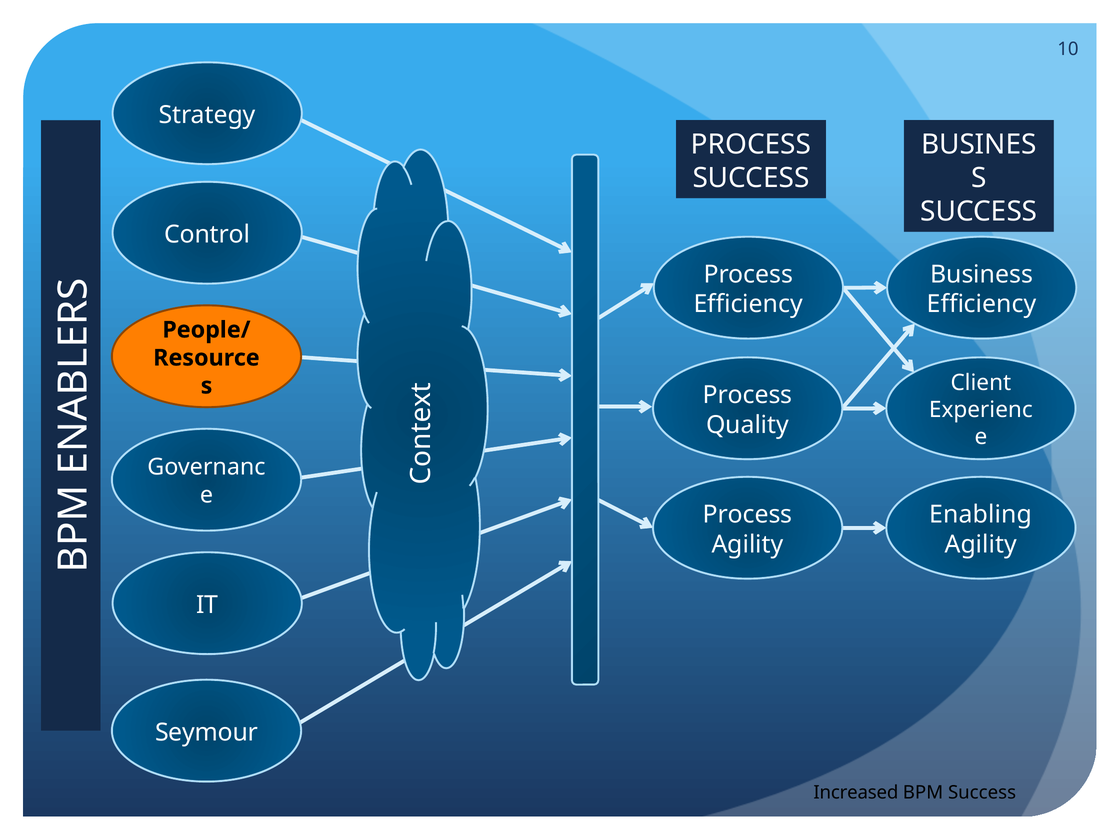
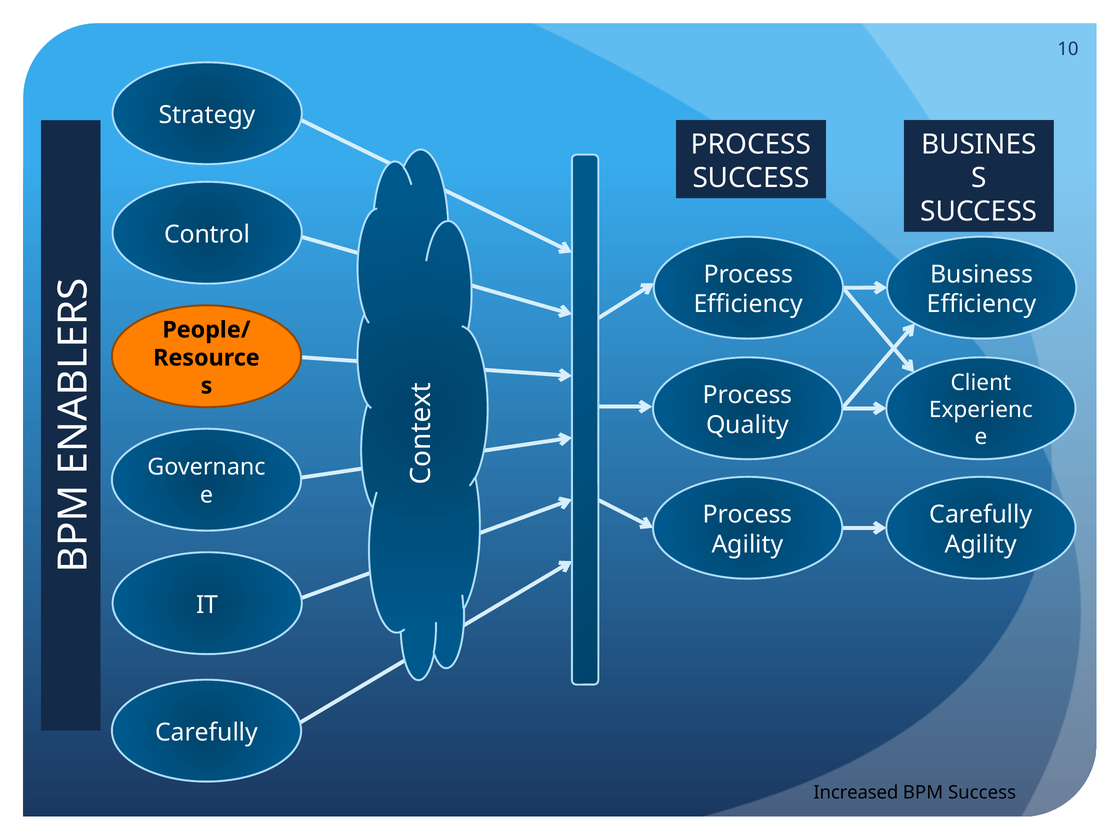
Enabling: Enabling -> Carefully (981, 515)
Seymour: Seymour -> Carefully (207, 732)
